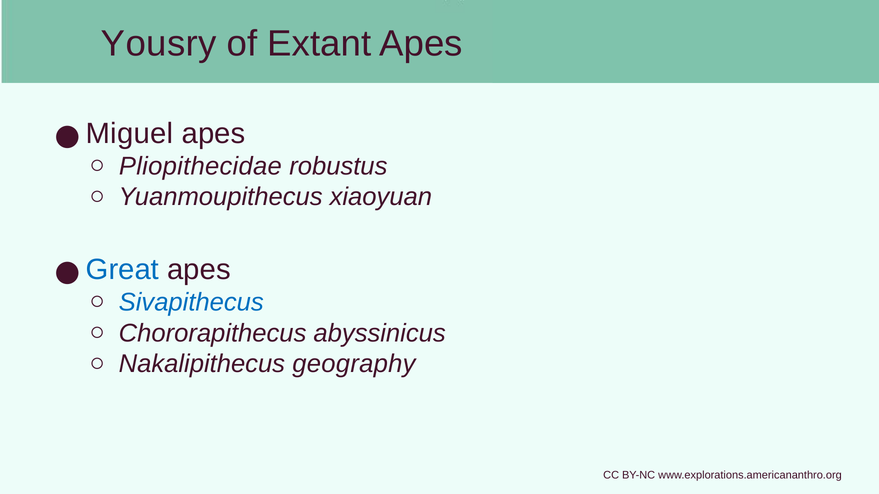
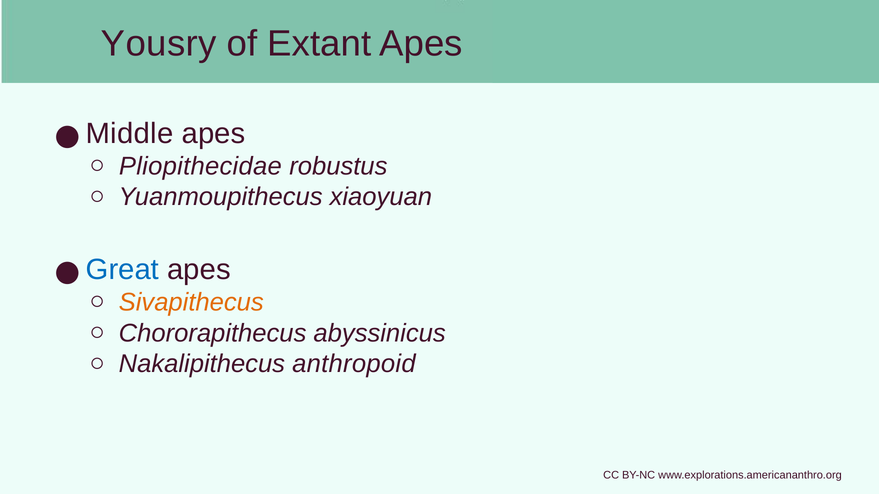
Miguel: Miguel -> Middle (130, 134)
Sivapithecus colour: blue -> orange (191, 303)
geography: geography -> anthropoid (354, 364)
